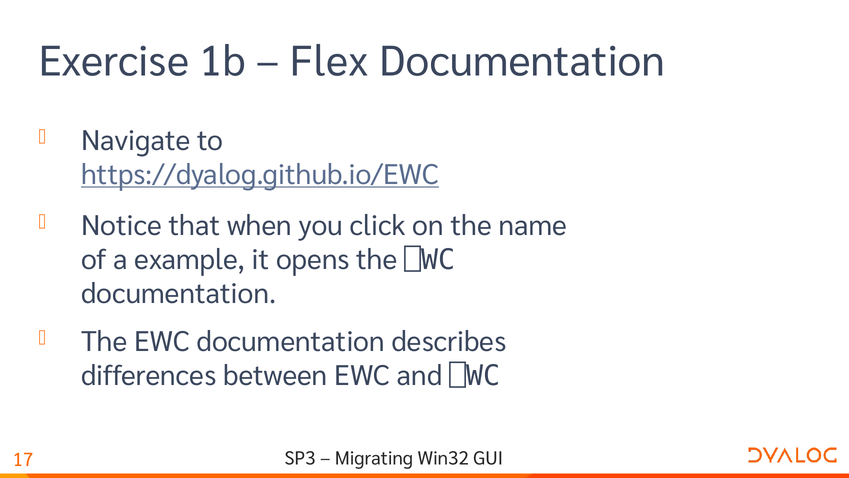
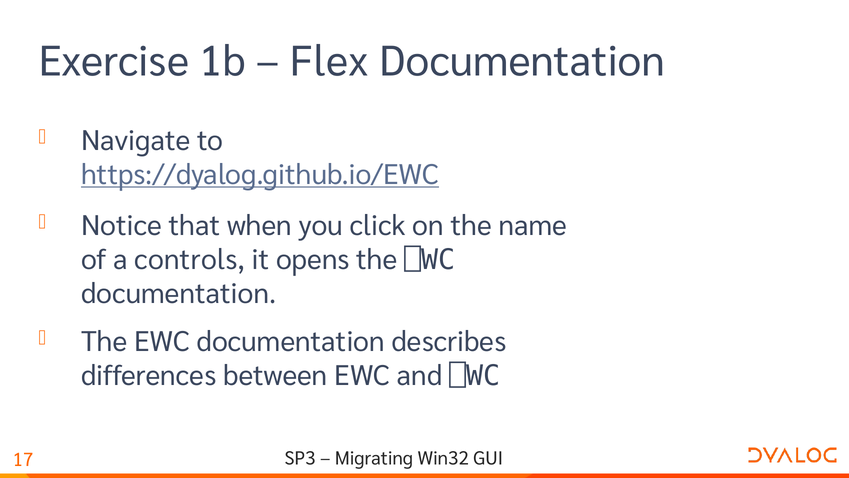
example: example -> controls (190, 260)
